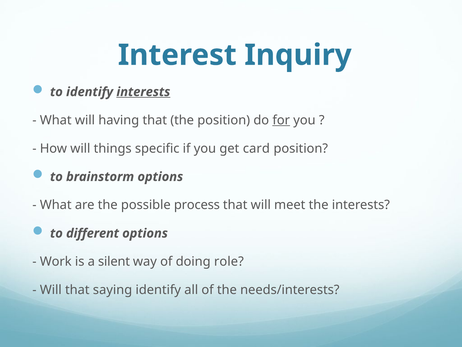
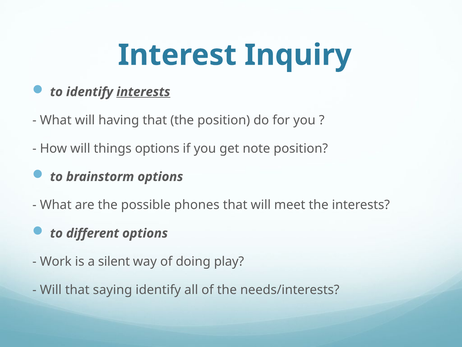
for underline: present -> none (281, 120)
things specific: specific -> options (157, 148)
card: card -> note (256, 148)
process: process -> phones (197, 205)
role: role -> play (229, 261)
